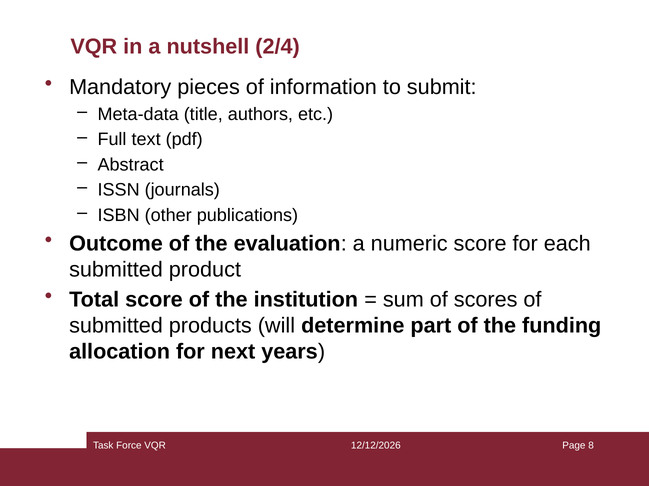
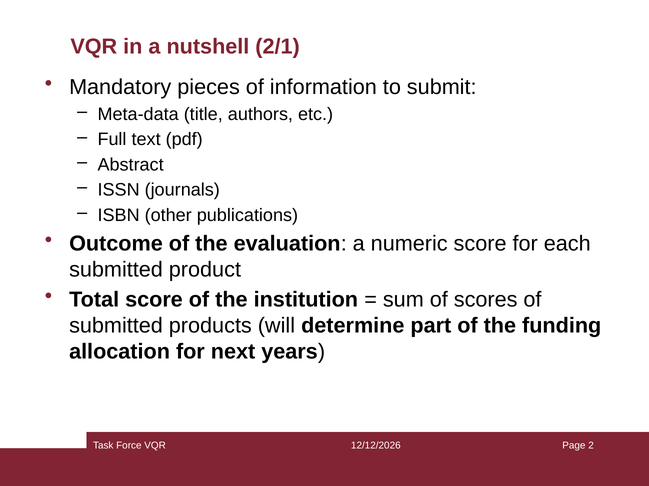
2/4: 2/4 -> 2/1 (278, 47)
8: 8 -> 2 (591, 446)
